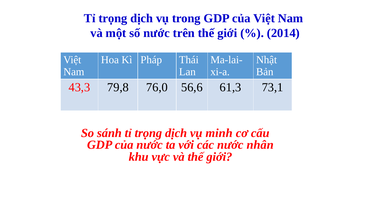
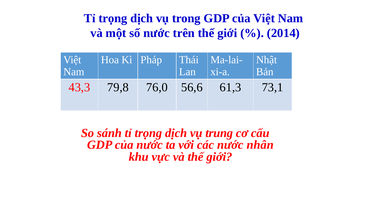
minh: minh -> trung (219, 133)
